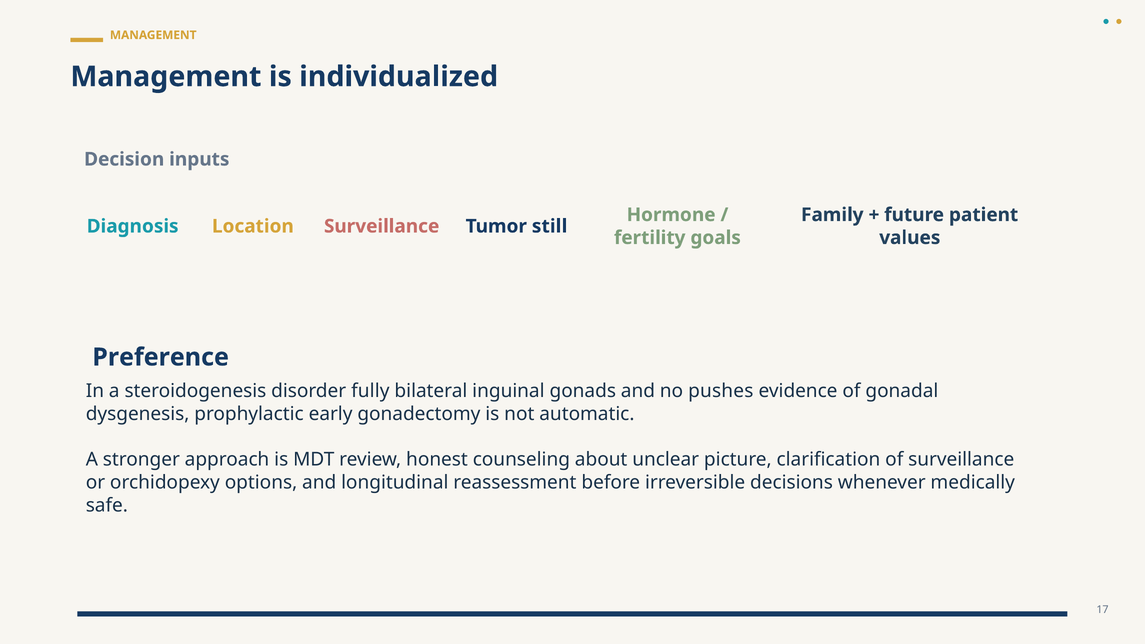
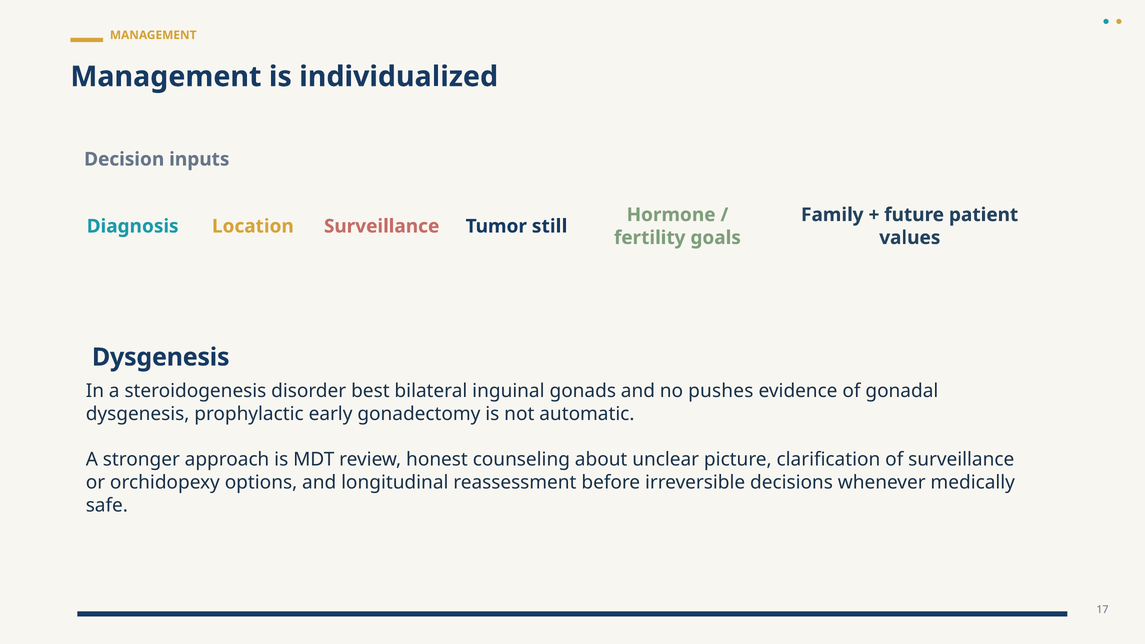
Preference: Preference -> Dysgenesis (161, 357)
fully: fully -> best (370, 391)
